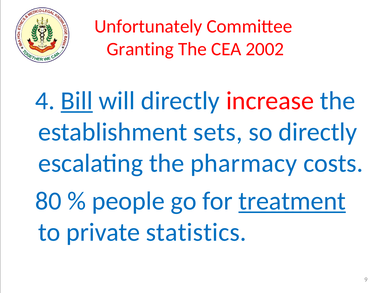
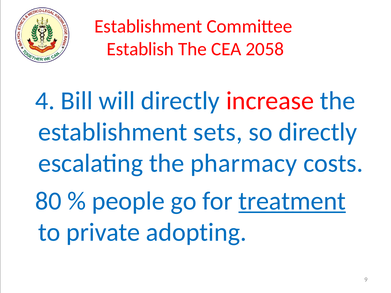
Unfortunately: Unfortunately -> Establishment (148, 26)
Granting: Granting -> Establish (140, 49)
2002: 2002 -> 2058 (265, 49)
Bill underline: present -> none (77, 101)
statistics: statistics -> adopting (196, 233)
